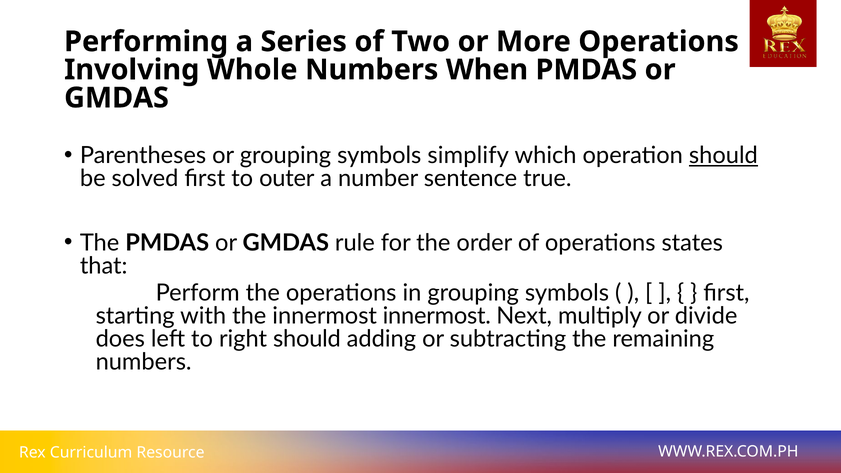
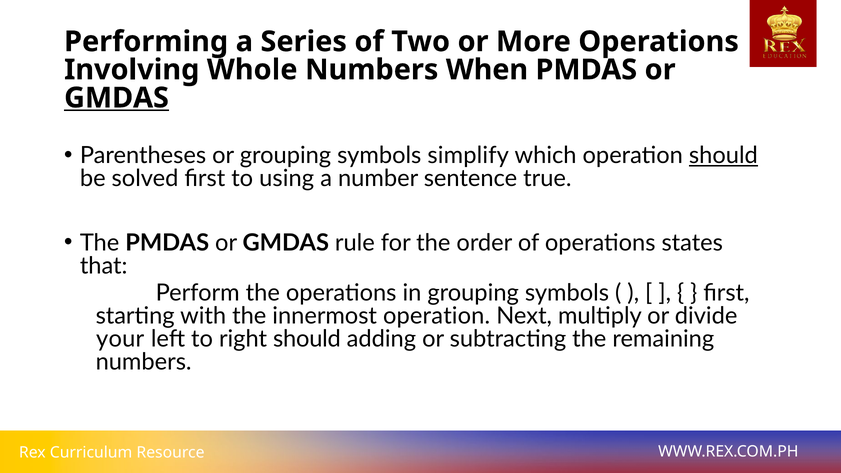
GMDAS underline: none -> present (116, 98)
outer: outer -> using (287, 179)
innermost innermost: innermost -> operation (437, 316)
does: does -> your (120, 339)
